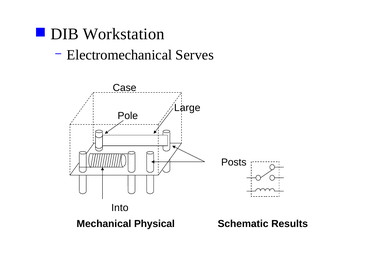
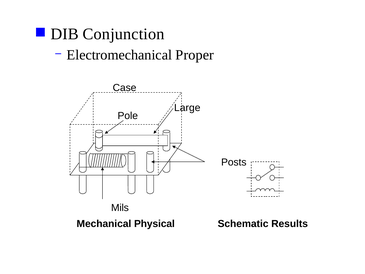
Workstation: Workstation -> Conjunction (124, 34)
Serves: Serves -> Proper (195, 55)
Into: Into -> Mils (120, 208)
